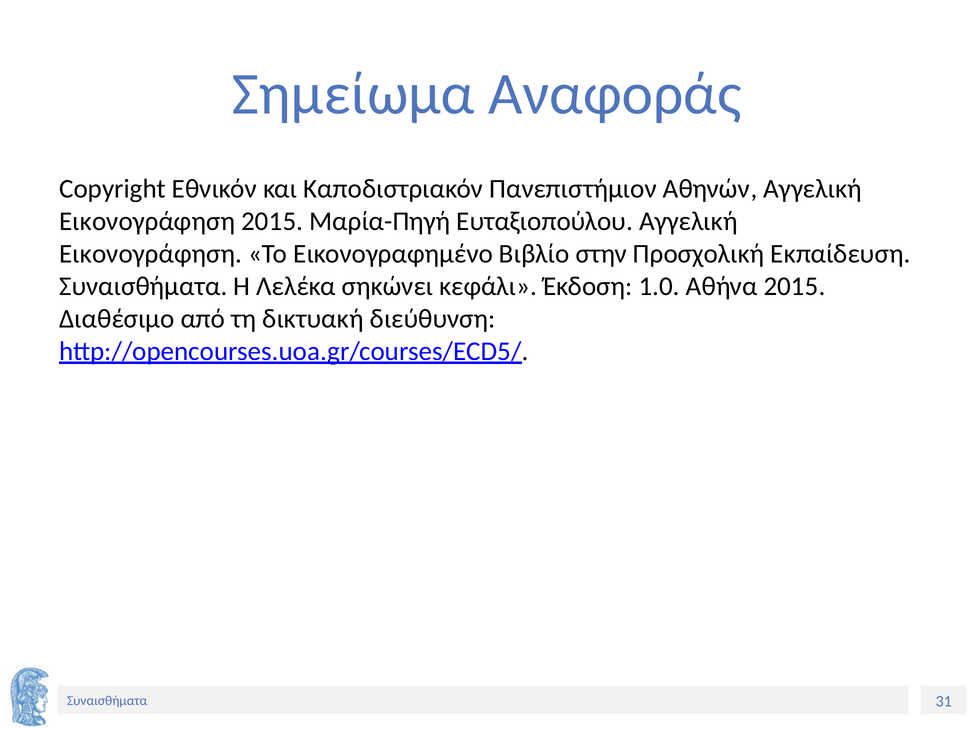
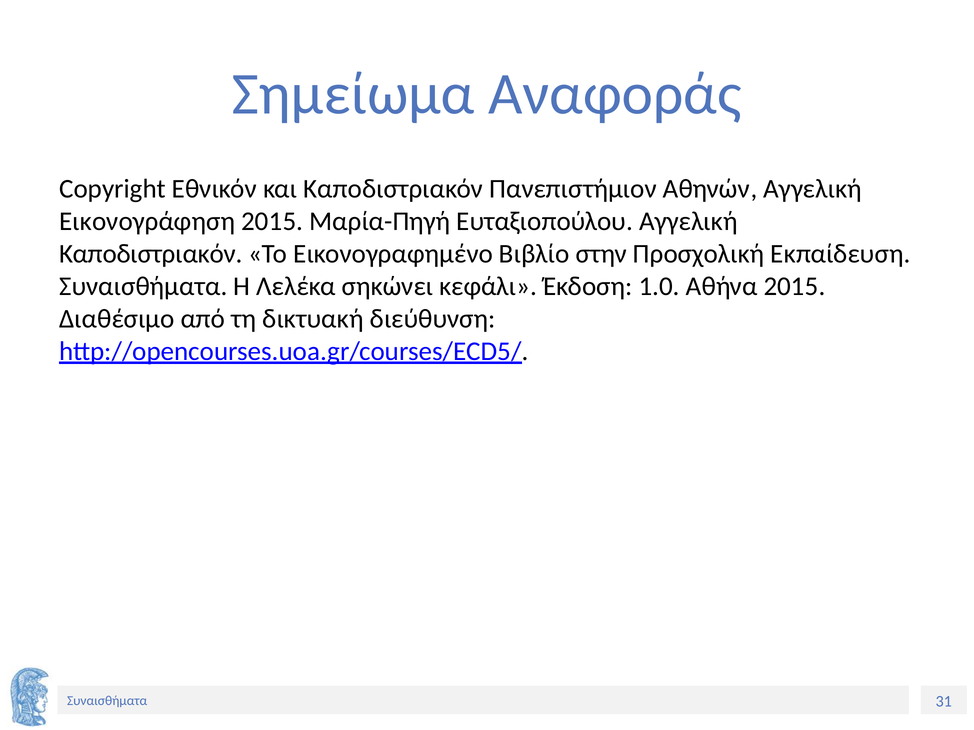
Εικονογράφηση: Εικονογράφηση -> Καποδιστριακόν (151, 254)
